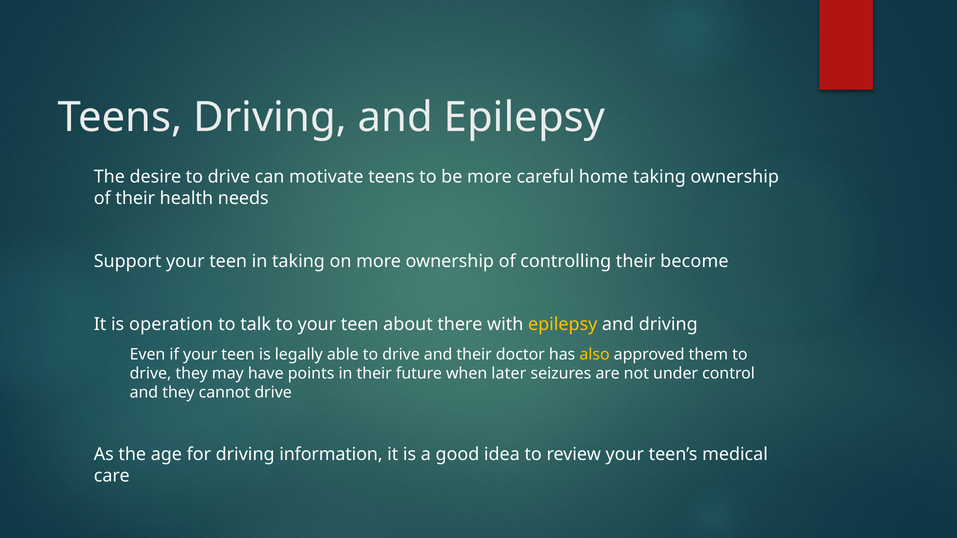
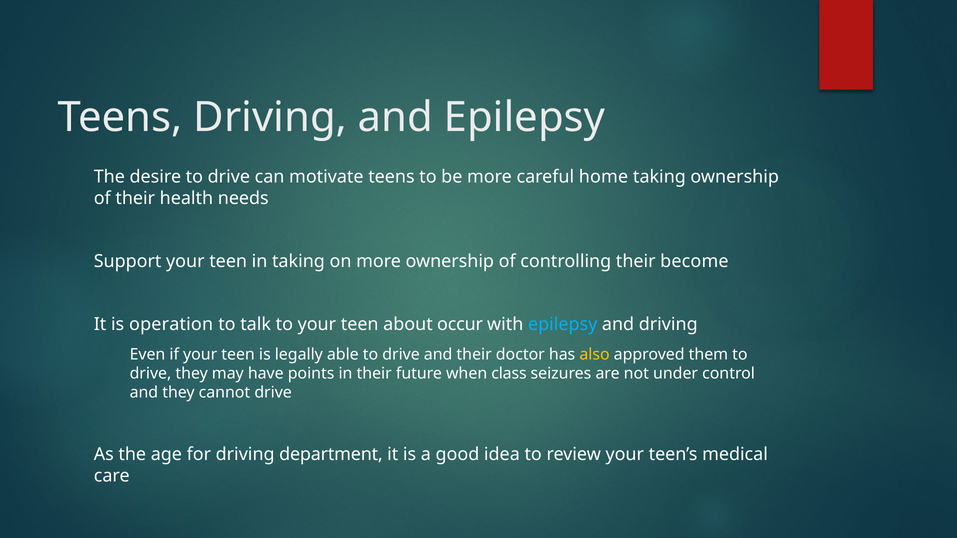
there: there -> occur (460, 324)
epilepsy colour: yellow -> light blue (563, 324)
later: later -> class (509, 374)
information: information -> department (331, 455)
